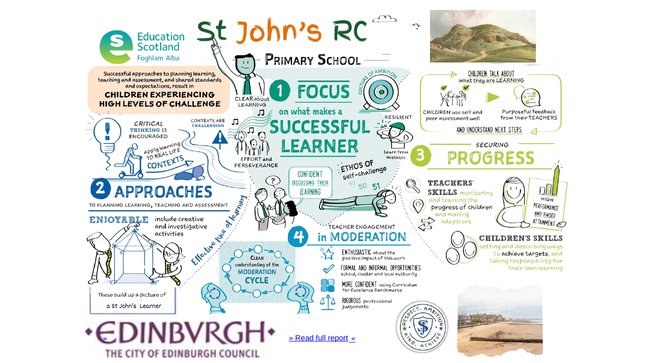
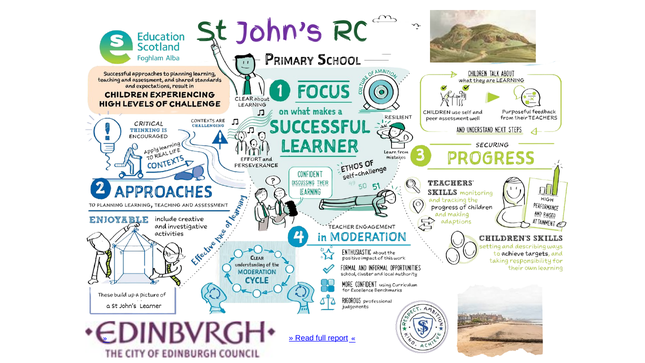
John’s colour: orange -> purple (280, 32)
